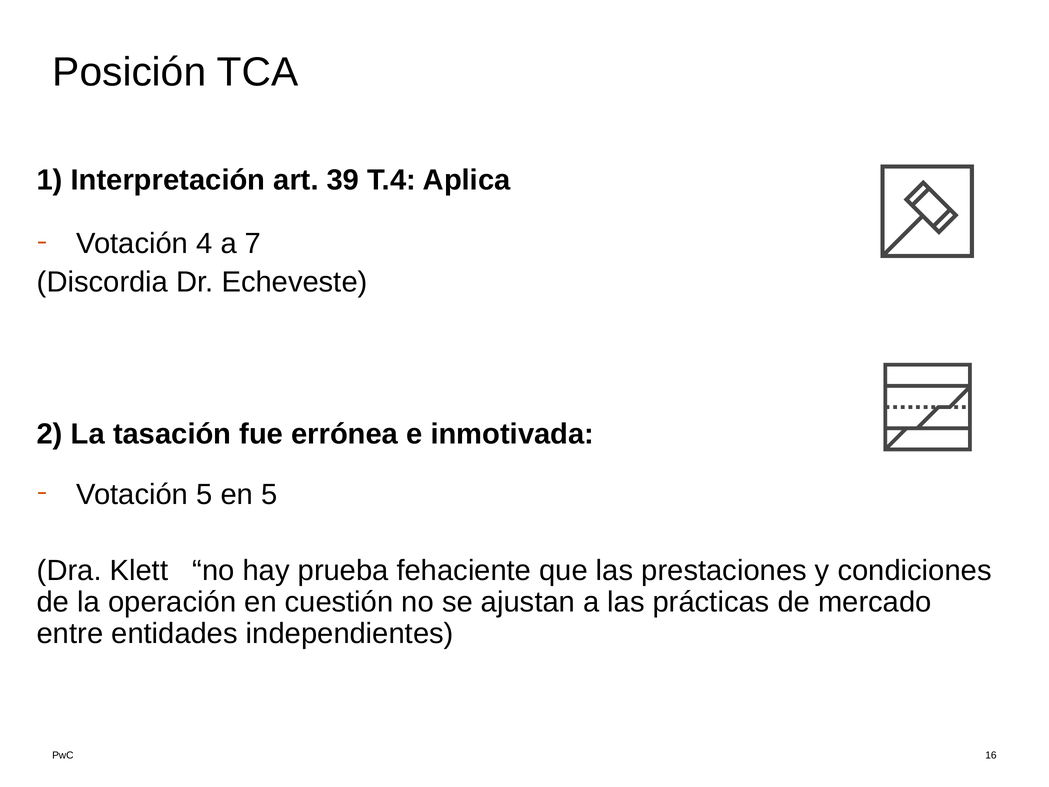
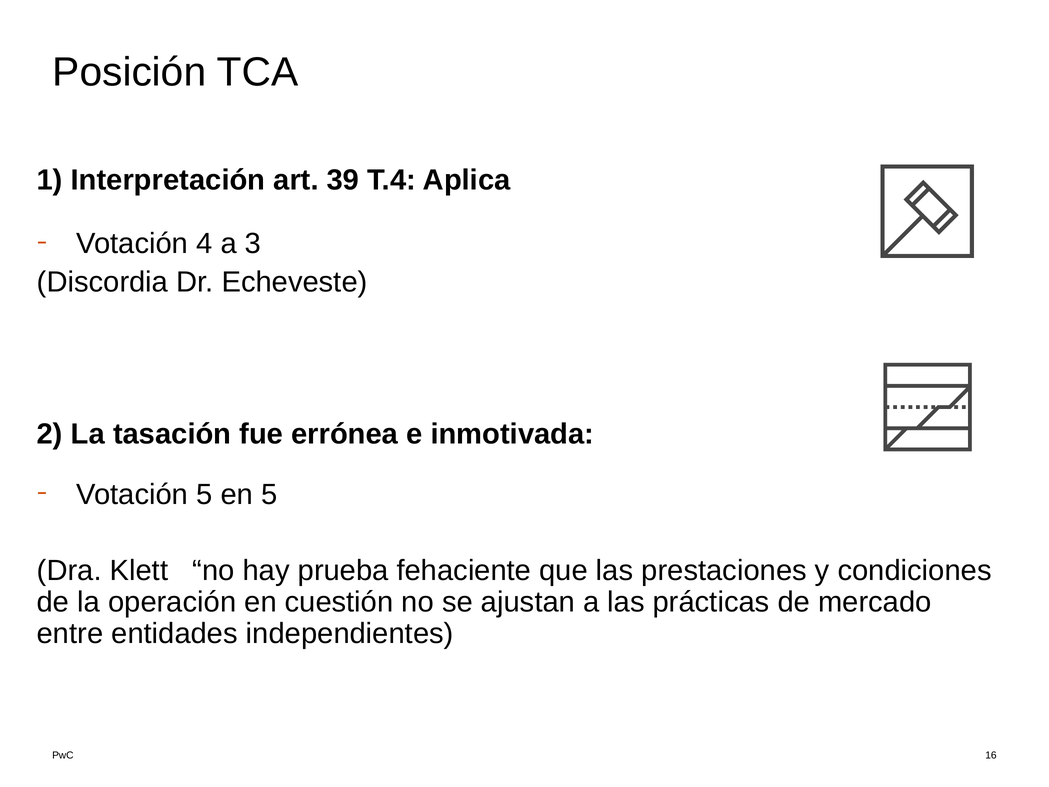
7: 7 -> 3 (253, 244)
